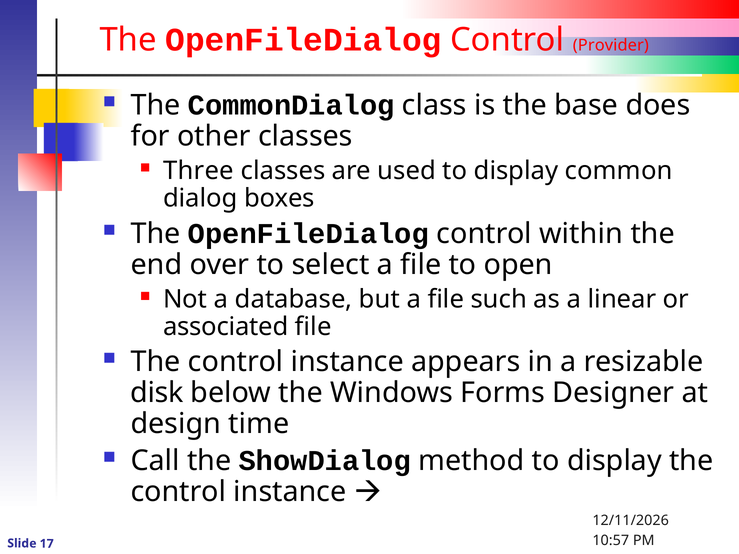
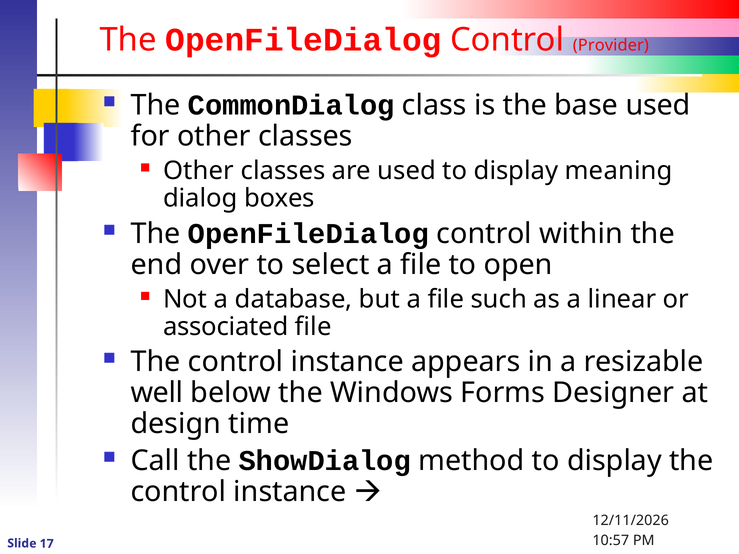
base does: does -> used (658, 105)
Three: Three -> Other (199, 171)
common: common -> meaning (619, 171)
disk: disk -> well (157, 393)
